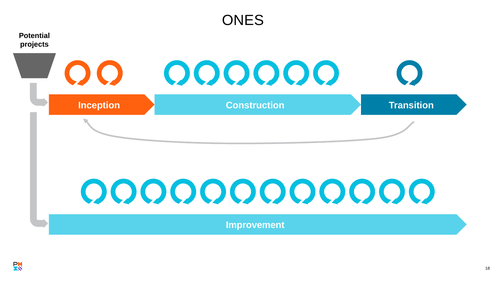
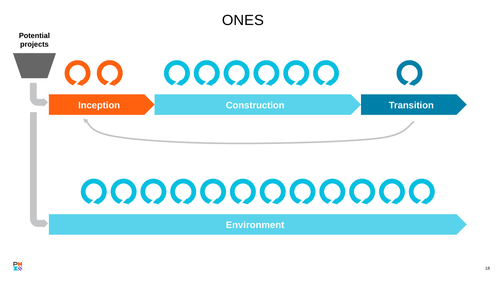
Improvement: Improvement -> Environment (255, 225)
